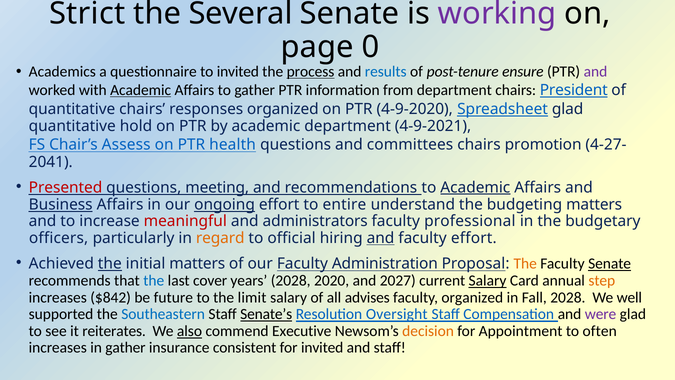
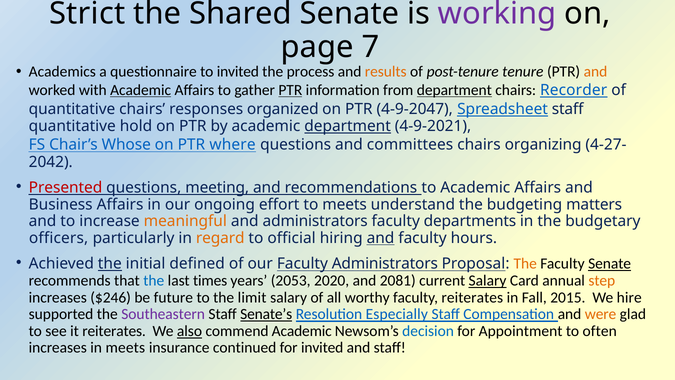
Several: Several -> Shared (240, 13)
0: 0 -> 7 (371, 47)
process underline: present -> none (311, 72)
results colour: blue -> orange (386, 72)
ensure: ensure -> tenure (523, 72)
and colour: purple -> orange (595, 72)
PTR underline: none -> present (290, 90)
department underline: none -> present (454, 90)
President: President -> Recorder (574, 90)
4-9-2020: 4-9-2020 -> 4-9-2047 (415, 109)
Spreadsheet glad: glad -> staff (568, 109)
department underline: none -> present (348, 126)
Assess: Assess -> Whose (126, 145)
health: health -> where (233, 145)
promotion: promotion -> organizing (543, 145)
2041: 2041 -> 2042 (51, 162)
Academic underline: present -> none (475, 187)
Business underline: present -> none (61, 205)
ongoing underline: present -> none (225, 205)
to entire: entire -> meets (345, 205)
meaningful colour: red -> orange (185, 221)
professional: professional -> departments (470, 221)
faculty effort: effort -> hours (474, 238)
initial matters: matters -> defined (197, 263)
Faculty Administration: Administration -> Administrators (385, 263)
cover: cover -> times (210, 281)
years 2028: 2028 -> 2053 (291, 281)
2027: 2027 -> 2081 (398, 281)
$842: $842 -> $246 (111, 297)
advises: advises -> worthy (367, 297)
faculty organized: organized -> reiterates (472, 297)
Fall 2028: 2028 -> 2015 (568, 297)
well: well -> hire (629, 297)
Southeastern colour: blue -> purple (163, 314)
Oversight: Oversight -> Especially (397, 314)
were colour: purple -> orange (601, 314)
commend Executive: Executive -> Academic (302, 331)
decision colour: orange -> blue (428, 331)
in gather: gather -> meets (125, 348)
consistent: consistent -> continued (245, 348)
